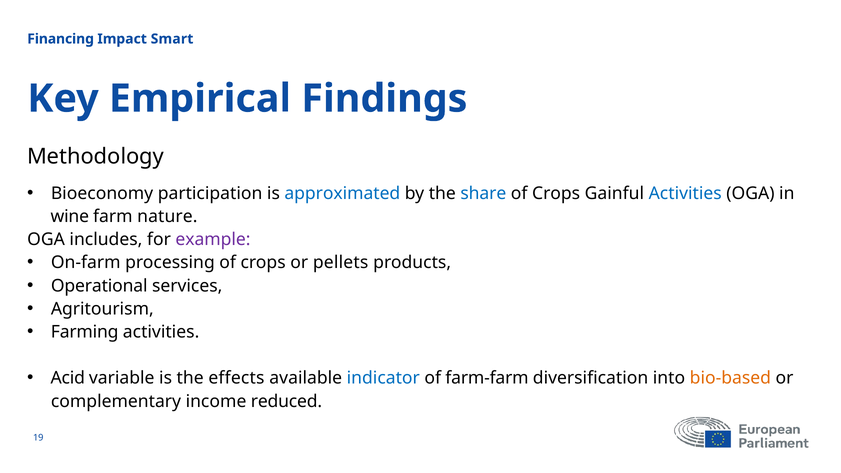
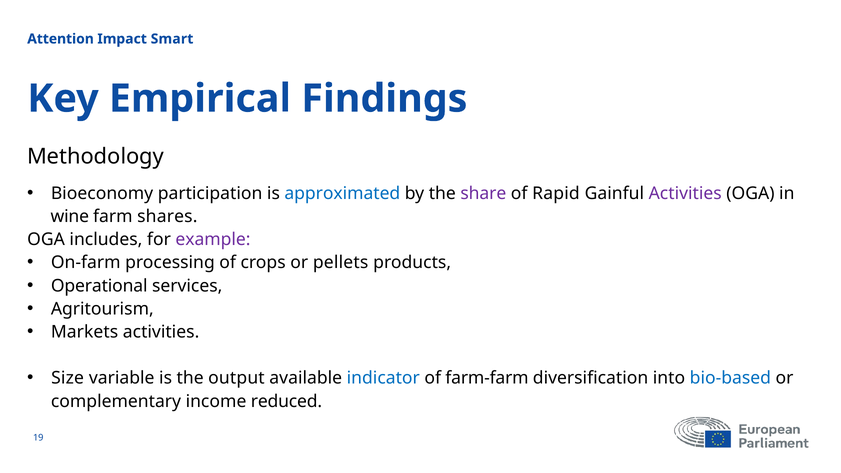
Financing: Financing -> Attention (61, 39)
share colour: blue -> purple (483, 193)
Crops: Crops -> Rapid (556, 193)
Activities colour: blue -> purple (685, 193)
nature: nature -> shares (167, 216)
Farming: Farming -> Markets (85, 332)
Acid: Acid -> Size (68, 378)
effects: effects -> output (236, 378)
bio‑based colour: orange -> blue (730, 378)
